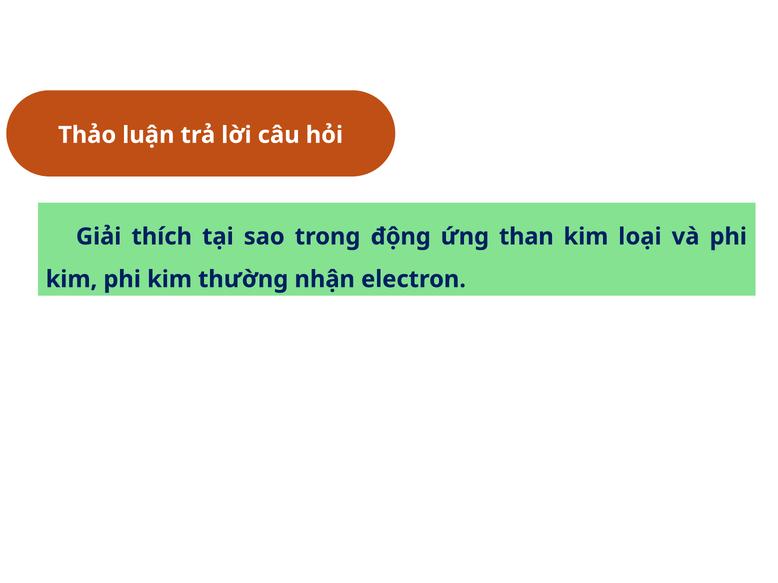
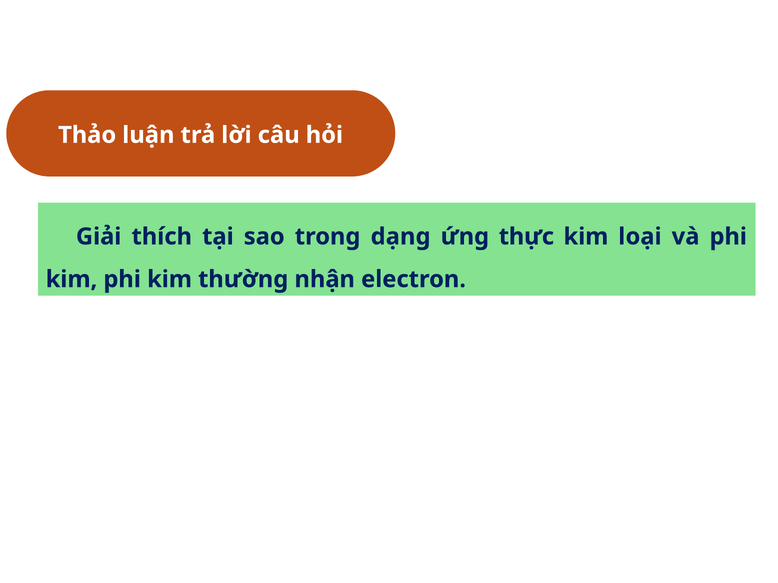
động: động -> dạng (401, 237)
than: than -> thực (526, 237)
